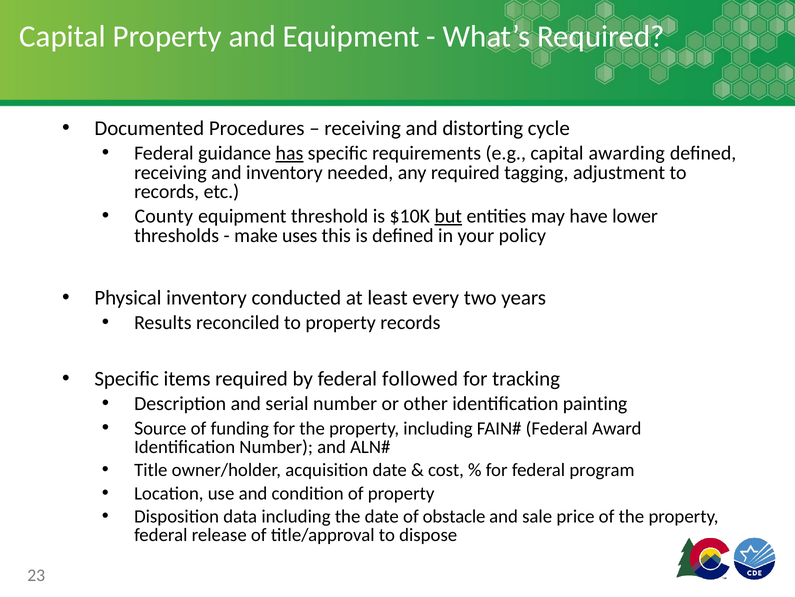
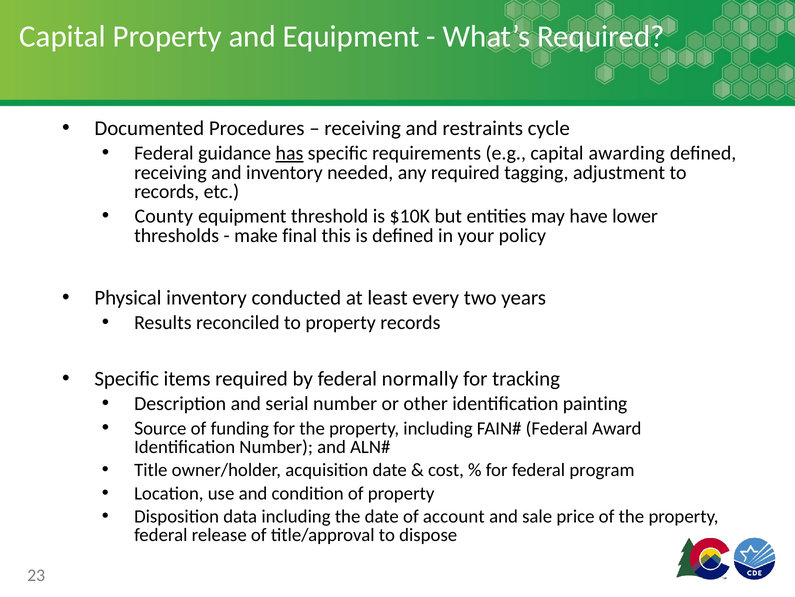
distorting: distorting -> restraints (483, 128)
but underline: present -> none (448, 216)
uses: uses -> final (300, 235)
followed: followed -> normally (420, 378)
obstacle: obstacle -> account (454, 516)
